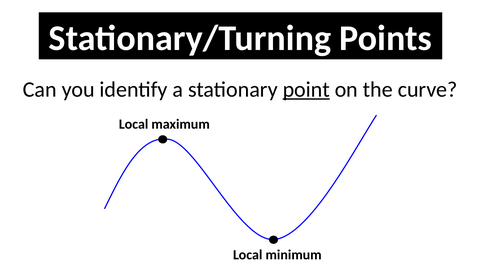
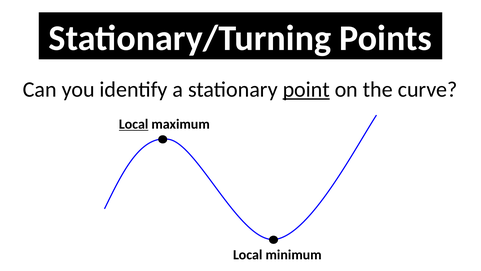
Local underline: none -> present (134, 124)
